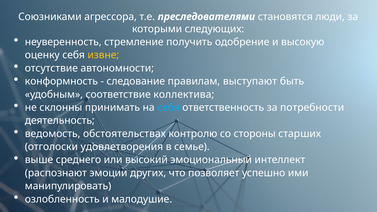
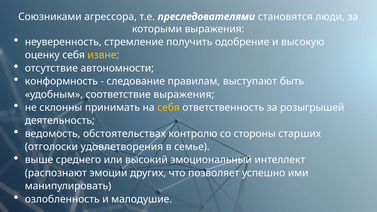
которыми следующих: следующих -> выражения (214, 29)
соответствие коллектива: коллектива -> выражения (184, 94)
себя colour: light blue -> yellow (169, 108)
потребности: потребности -> розыгрышей (312, 108)
